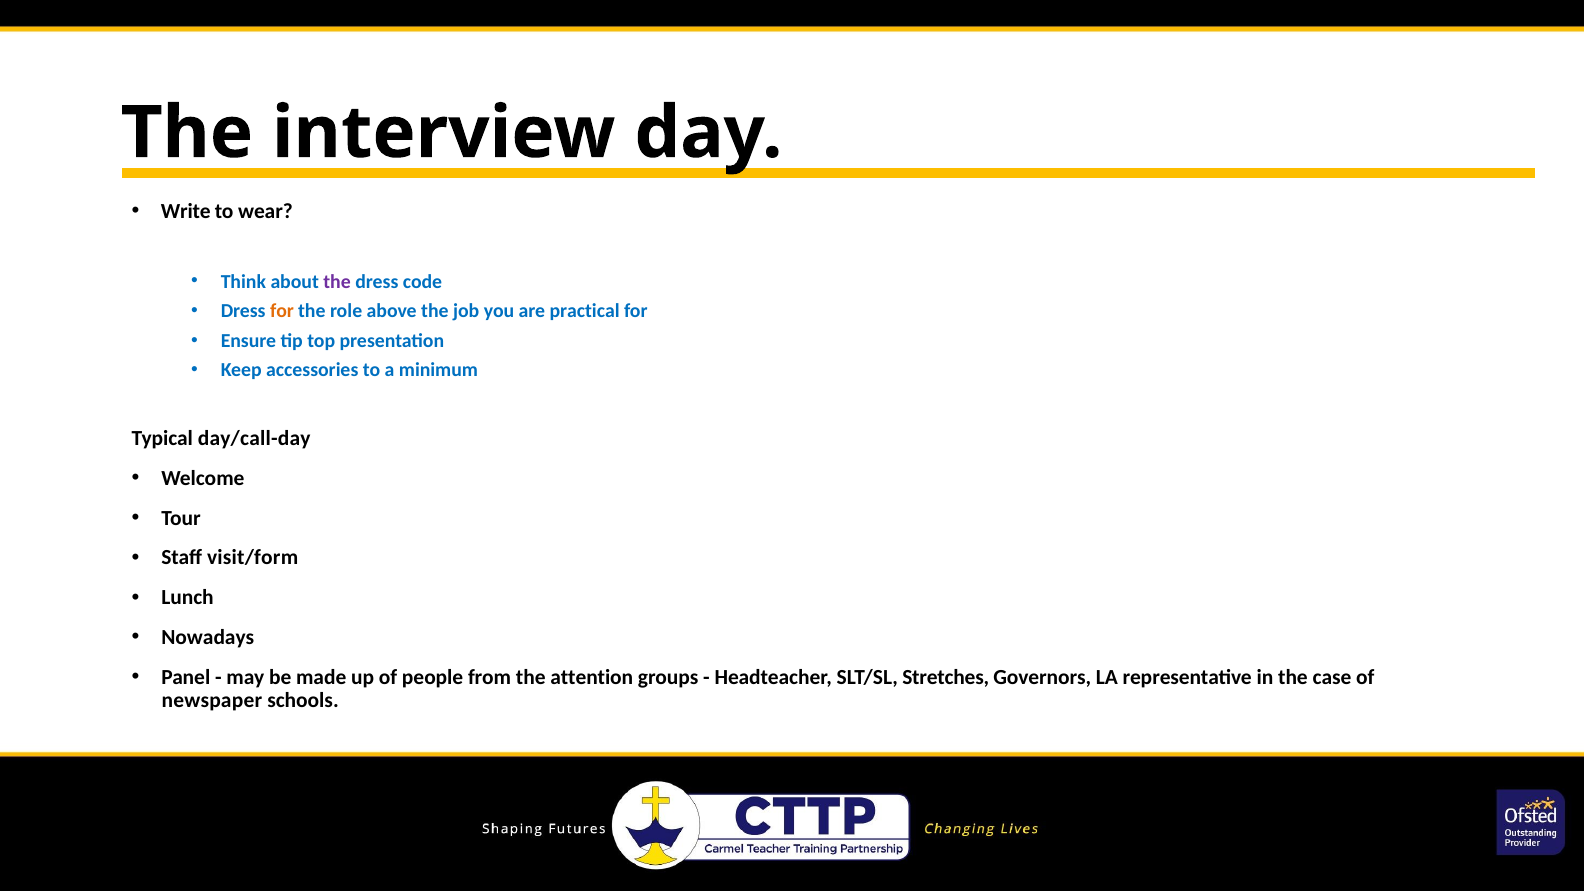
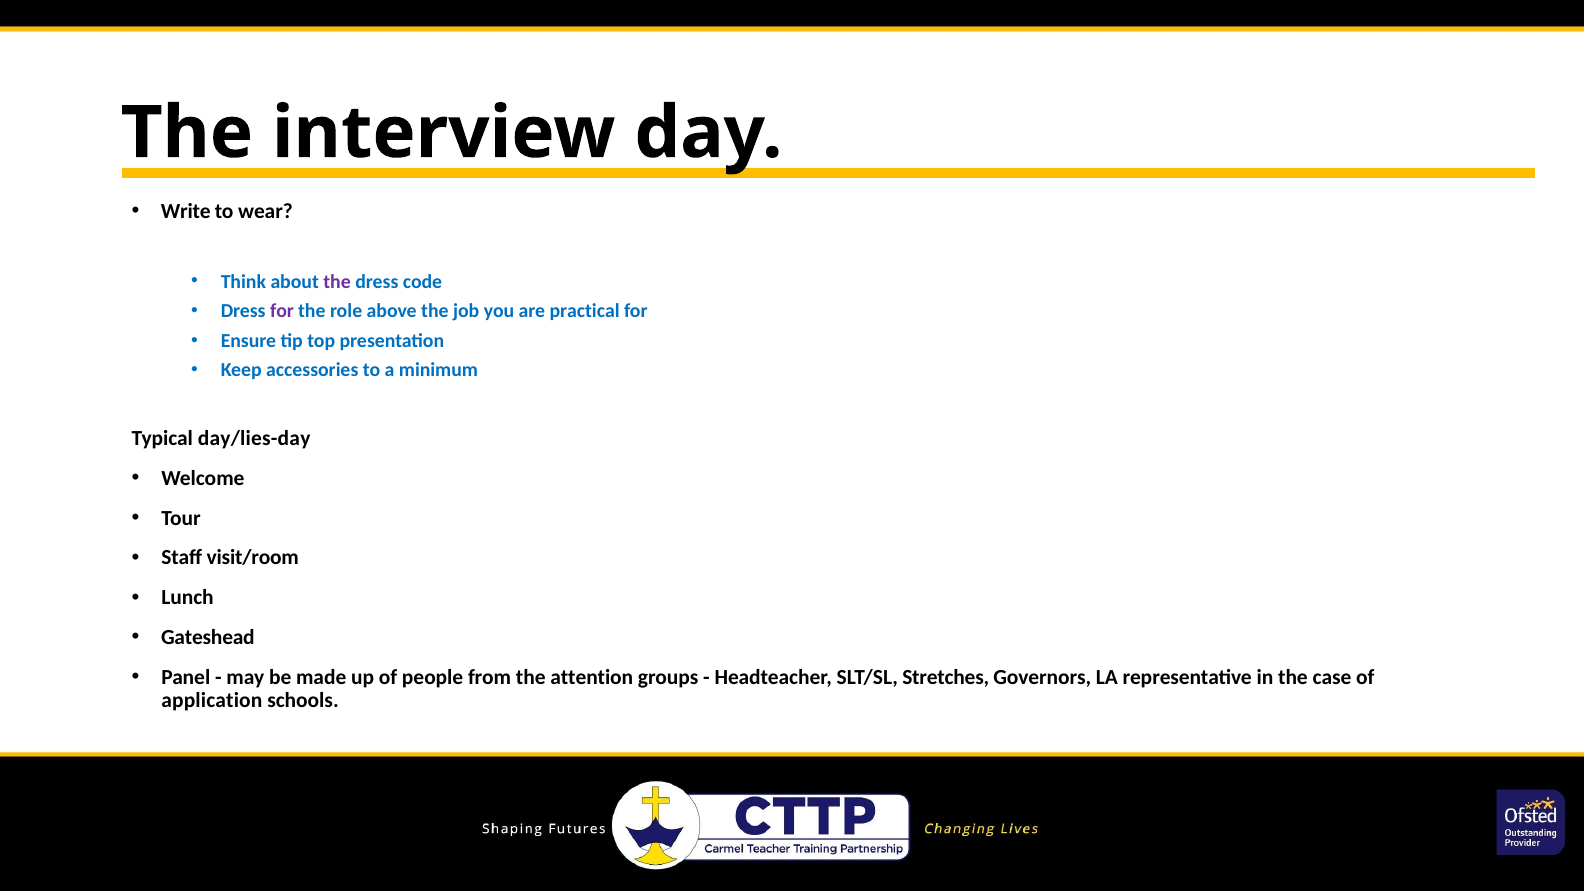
for colour: orange -> purple (282, 311)
day/call-day: day/call-day -> day/lies-day (254, 439)
visit/form: visit/form -> visit/room (253, 558)
Nowadays: Nowadays -> Gateshead (208, 637)
newspaper: newspaper -> application (212, 700)
